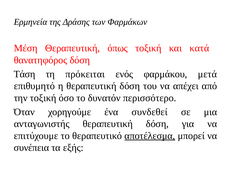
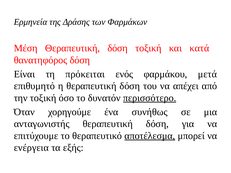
Μέση Θεραπευτική όπως: όπως -> δόση (118, 48)
Τάση: Τάση -> Είναι (24, 74)
περισσότερο underline: none -> present (150, 98)
συνδεθεί: συνδεθεί -> συνήθως (150, 112)
συνέπεια: συνέπεια -> ενέργεια (31, 148)
